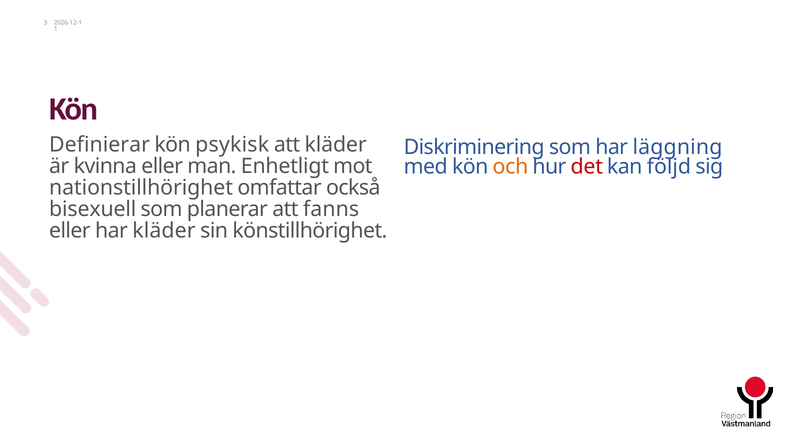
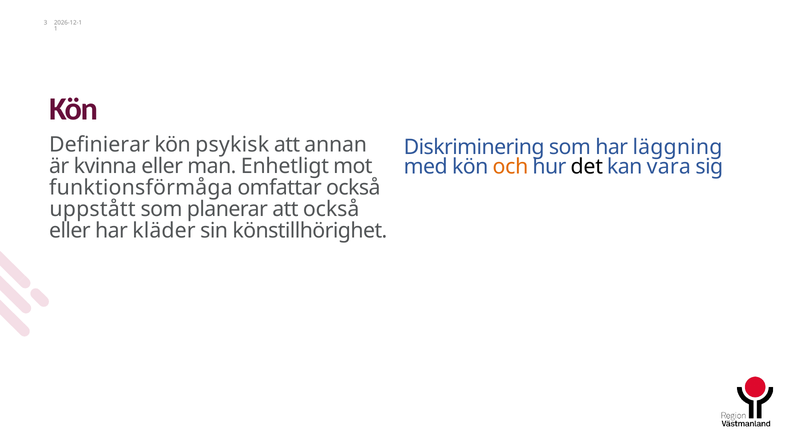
att kläder: kläder -> annan (336, 145)
det colour: red -> black (587, 166)
följd: följd -> vara (669, 166)
nationstillhörighet: nationstillhörighet -> funktionsförmåga (141, 188)
bisexuell: bisexuell -> uppstått (93, 209)
att fanns: fanns -> också (331, 209)
